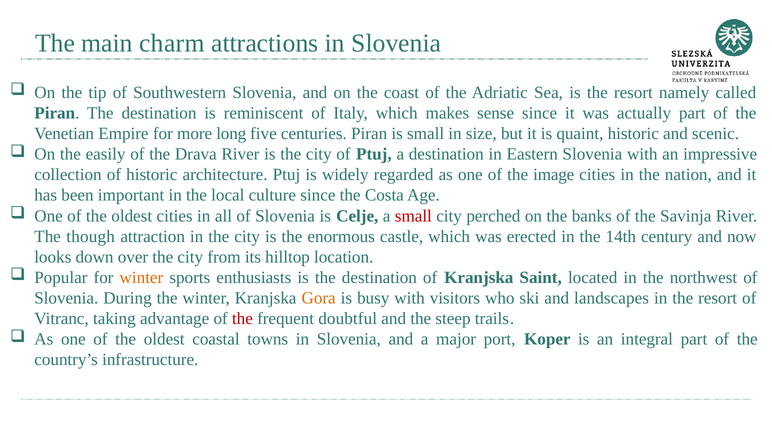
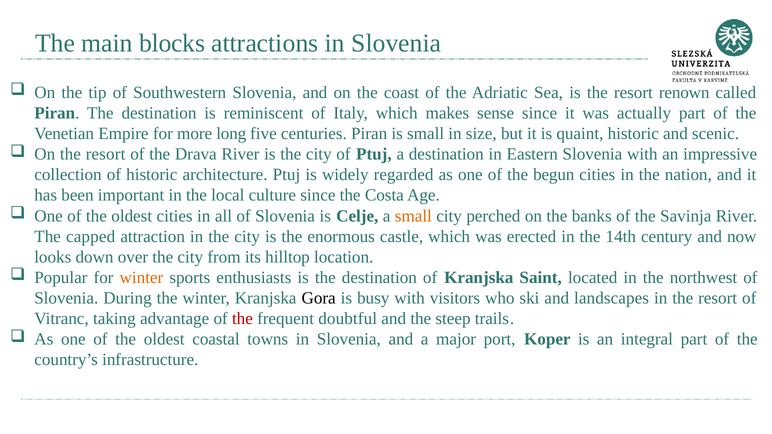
charm: charm -> blocks (172, 43)
namely: namely -> renown (684, 93)
On the easily: easily -> resort (106, 154)
image: image -> begun (554, 175)
small colour: red -> orange (413, 216)
though: though -> capped (91, 237)
Gora colour: orange -> black (319, 298)
